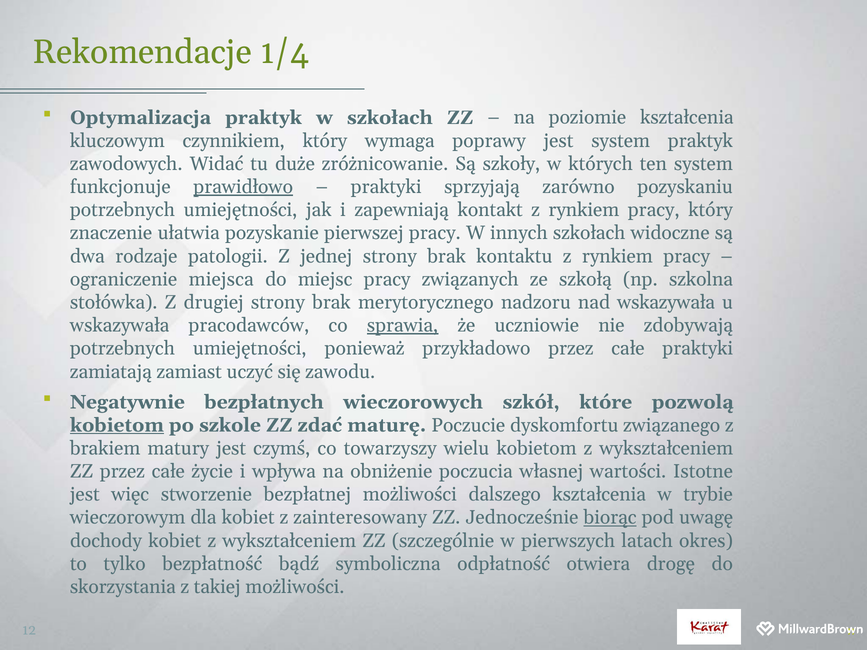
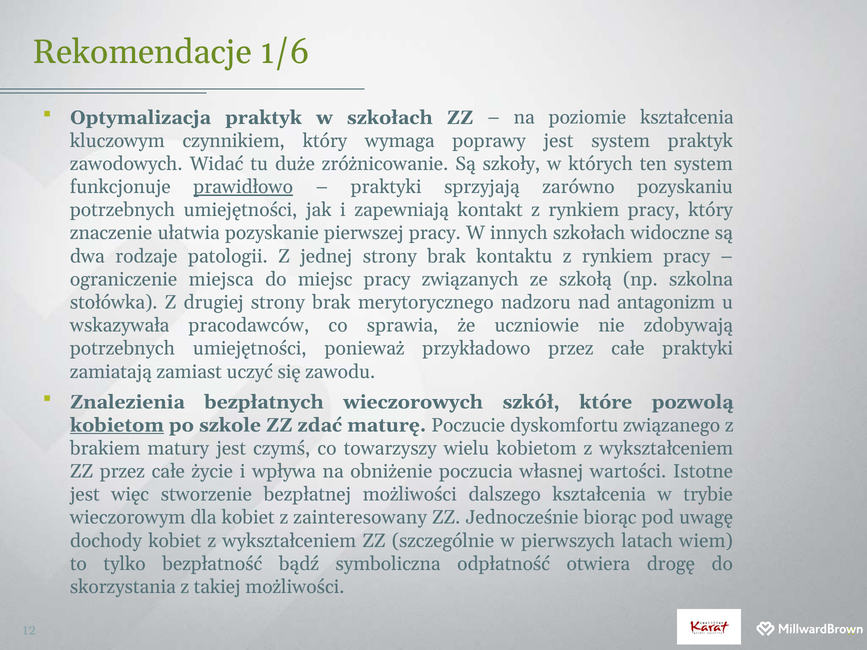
1/4: 1/4 -> 1/6 (285, 52)
nad wskazywała: wskazywała -> antagonizm (666, 303)
sprawia underline: present -> none (403, 326)
Negatywnie: Negatywnie -> Znalezienia (127, 402)
biorąc underline: present -> none (610, 518)
okres: okres -> wiem (706, 541)
